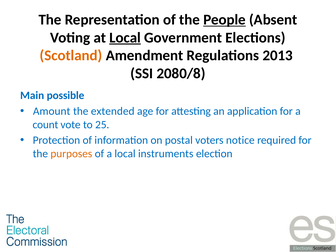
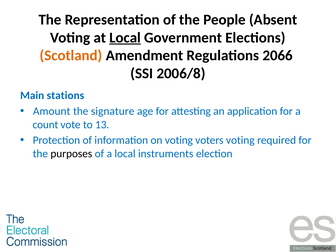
People underline: present -> none (224, 20)
2013: 2013 -> 2066 (278, 56)
2080/8: 2080/8 -> 2006/8 (181, 73)
possible: possible -> stations (65, 96)
extended: extended -> signature (113, 111)
25: 25 -> 13 (102, 125)
on postal: postal -> voting (179, 140)
voters notice: notice -> voting (240, 140)
purposes colour: orange -> black (71, 154)
